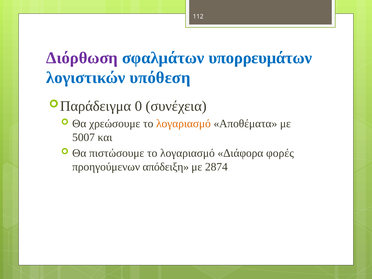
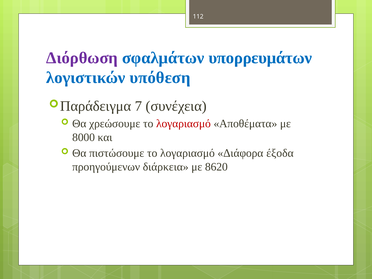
0: 0 -> 7 (139, 106)
λογαριασμό colour: orange -> red (183, 124)
5007: 5007 -> 8000 (84, 137)
φορές: φορές -> έξοδα (280, 153)
απόδειξη: απόδειξη -> διάρκεια (166, 167)
2874: 2874 -> 8620 (216, 167)
